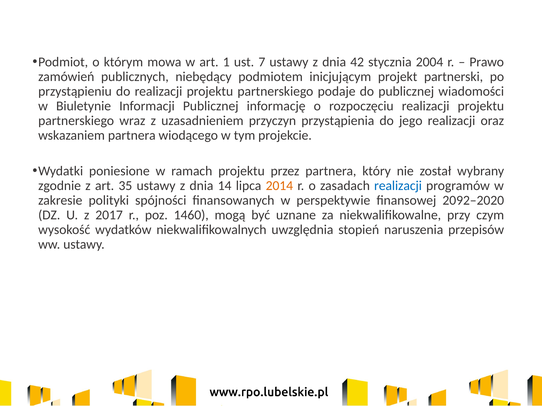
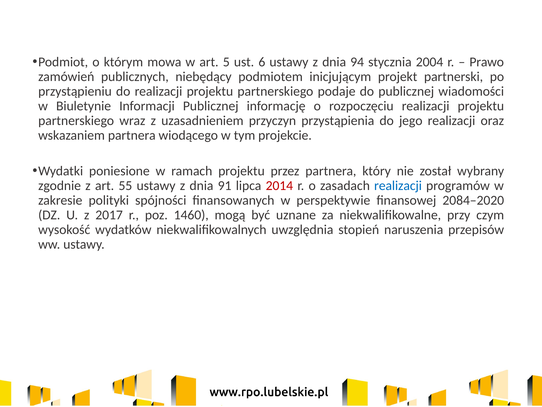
1: 1 -> 5 (226, 62)
7: 7 -> 6 (262, 62)
42: 42 -> 94 (357, 62)
35: 35 -> 55 (125, 185)
14: 14 -> 91 (225, 185)
2014 colour: orange -> red (279, 185)
2092–2020: 2092–2020 -> 2084–2020 (473, 200)
